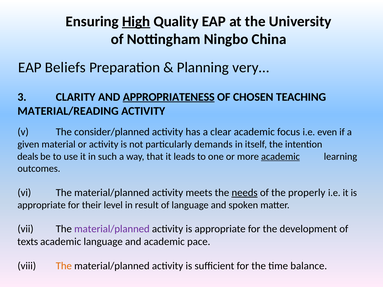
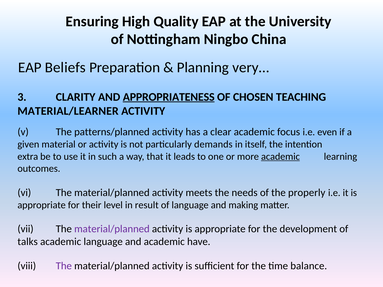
High underline: present -> none (136, 21)
MATERIAL/READING: MATERIAL/READING -> MATERIAL/LEARNER (68, 111)
consider/planned: consider/planned -> patterns/planned (112, 132)
deals: deals -> extra (28, 157)
needs underline: present -> none (245, 193)
spoken: spoken -> making (243, 205)
texts: texts -> talks (28, 242)
pace: pace -> have (199, 242)
The colour: orange -> purple (64, 266)
